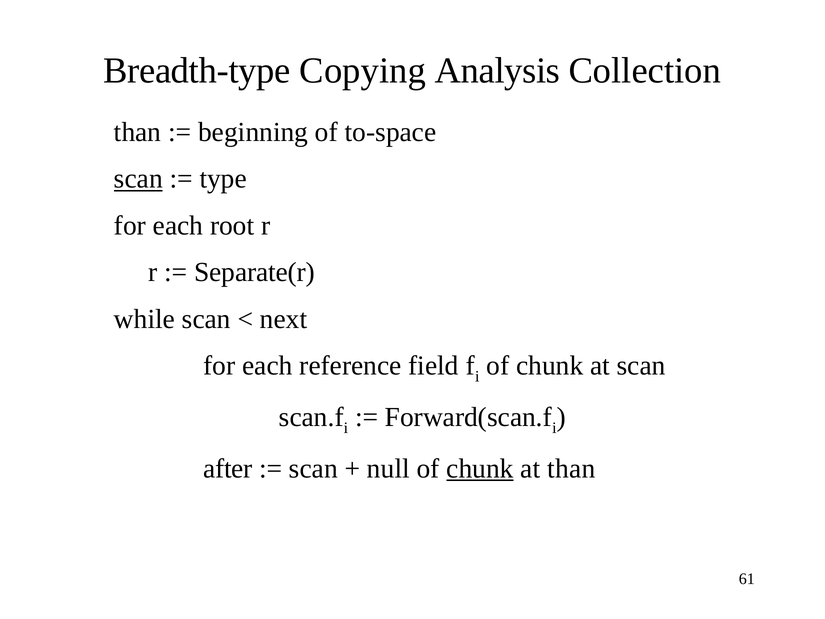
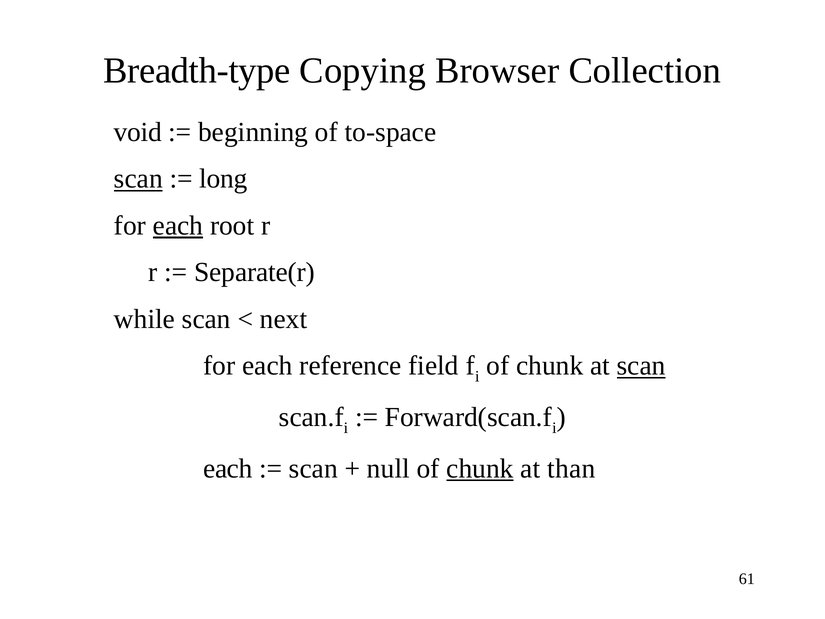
Analysis: Analysis -> Browser (497, 70)
than: than -> void (138, 132)
type: type -> long (223, 179)
each underline: none -> present (178, 226)
scan underline: none -> present (641, 366)
after: after -> each (228, 468)
